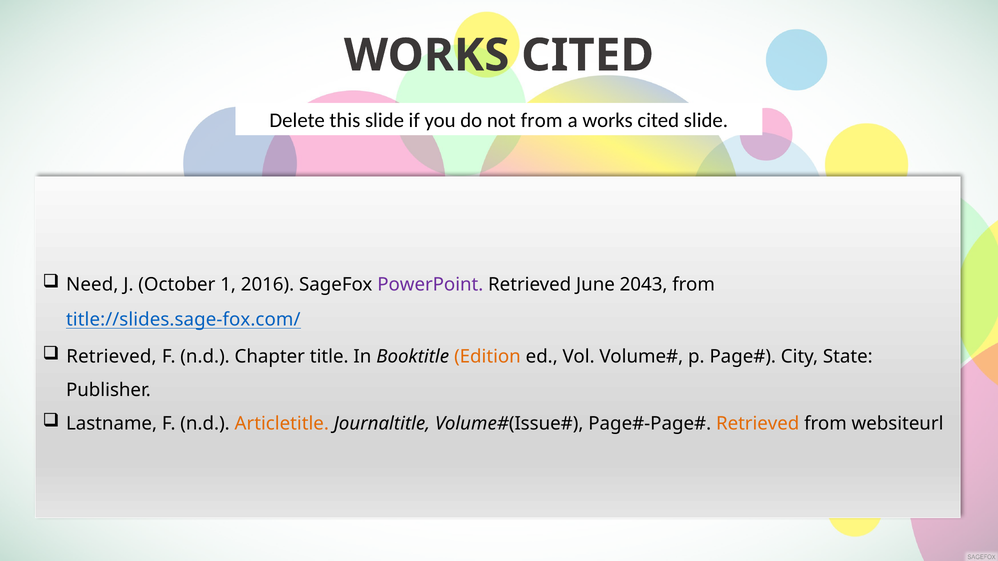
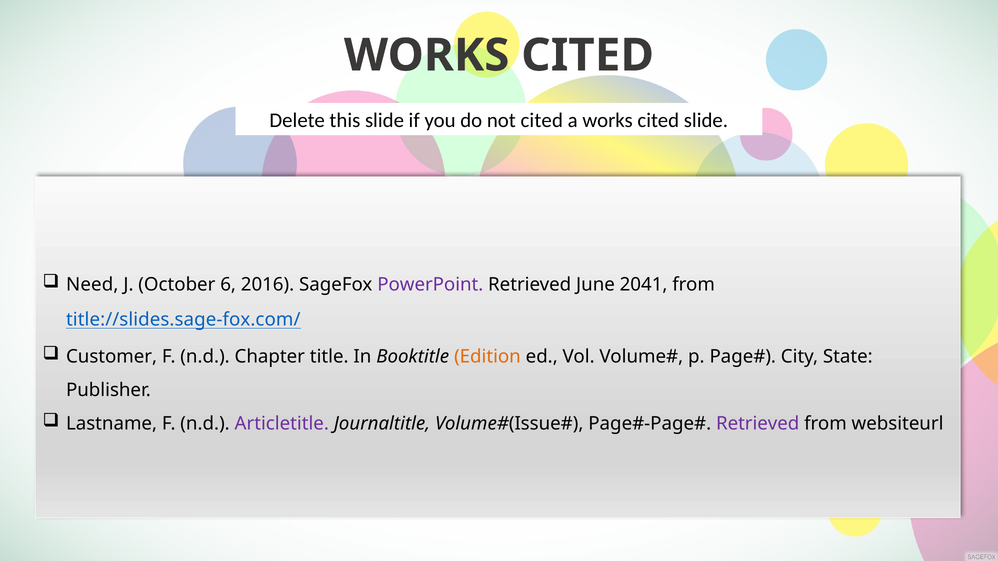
not from: from -> cited (542, 121)
1: 1 -> 6 (228, 285)
2043: 2043 -> 2041 (644, 285)
Retrieved: Retrieved -> Customer (112, 357)
Articletitle colour: orange -> purple (282, 424)
Retrieved colour: orange -> purple (758, 424)
